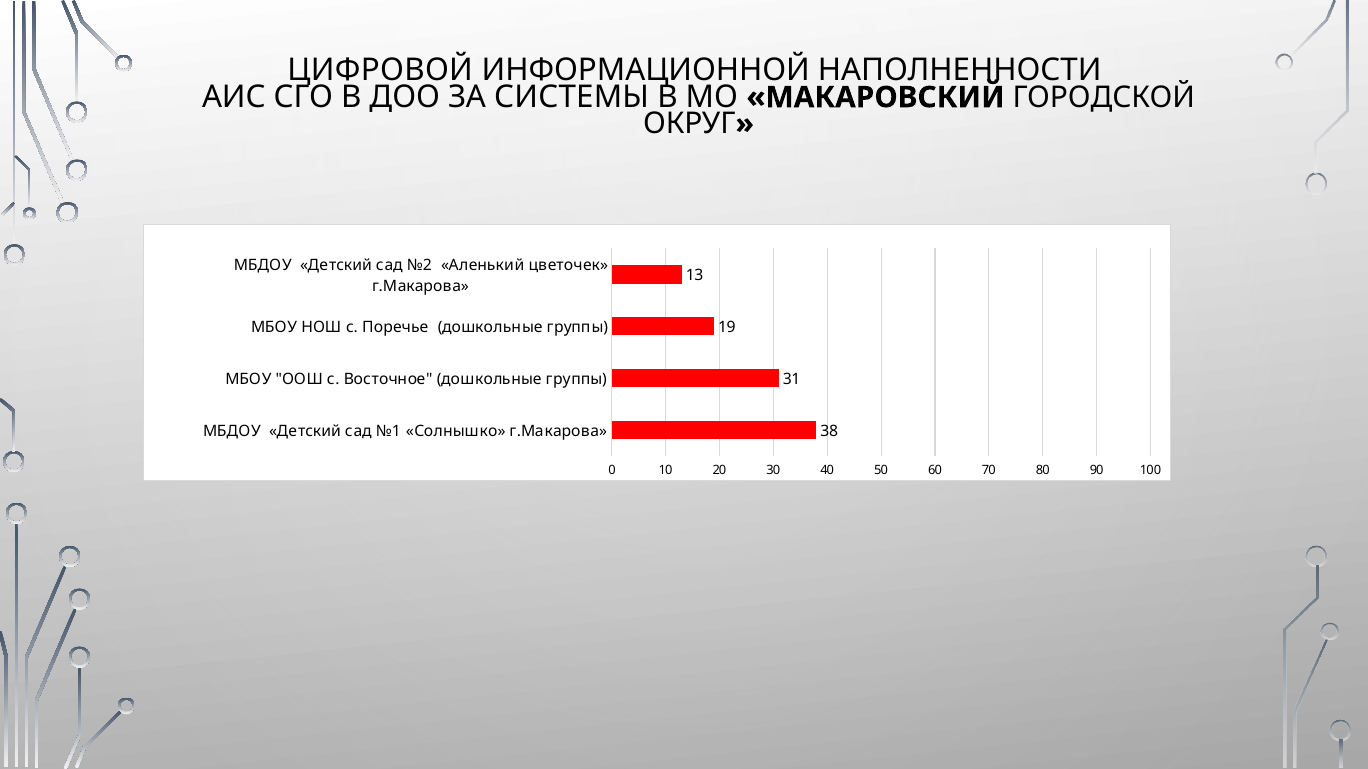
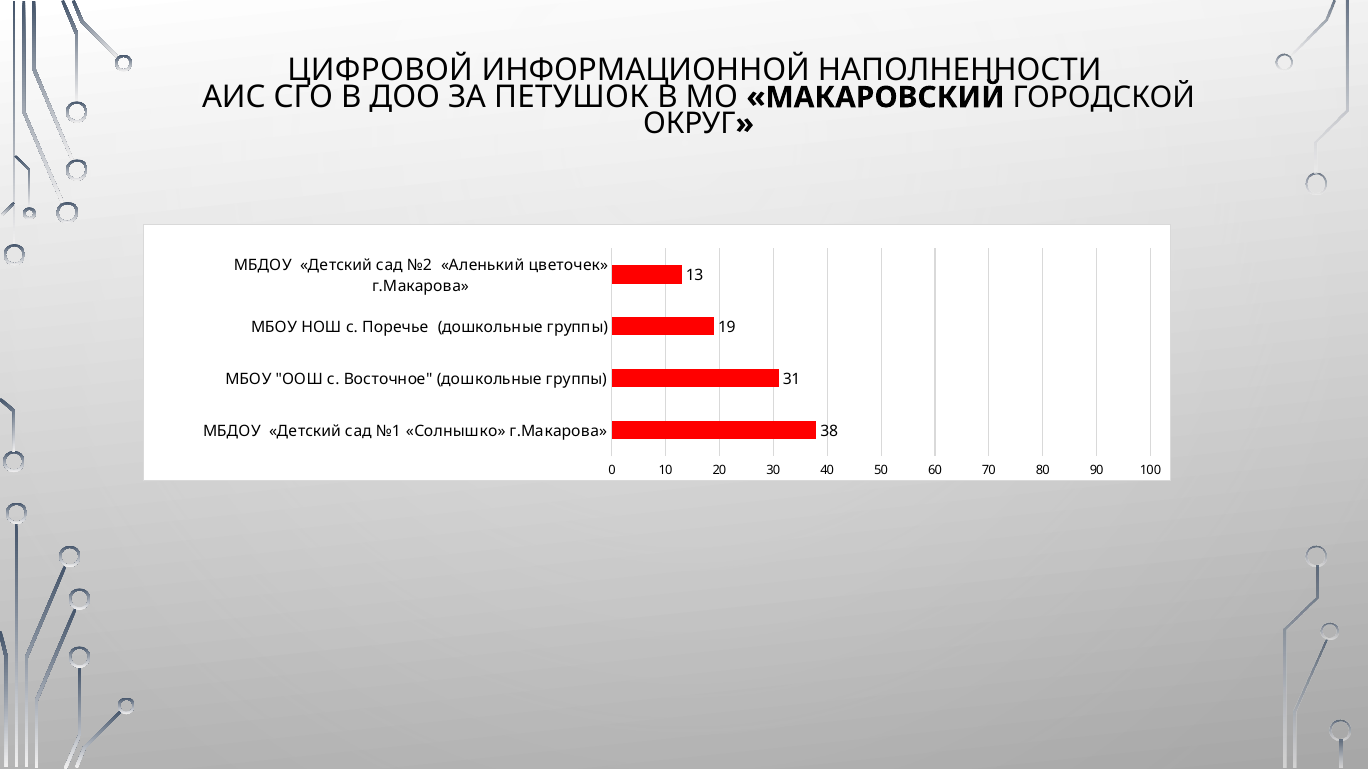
СИСТЕМЫ: СИСТЕМЫ -> ПЕТУШОК (572, 97)
